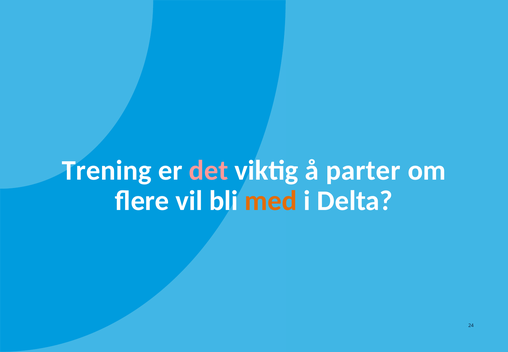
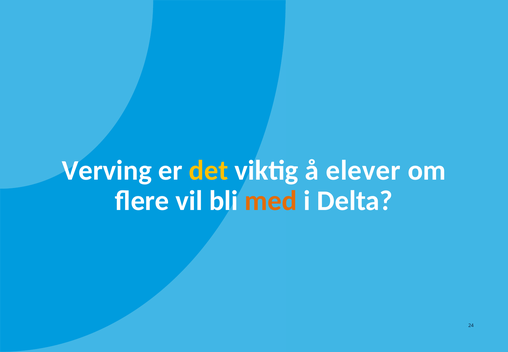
Trening: Trening -> Verving (107, 170)
det colour: pink -> yellow (209, 170)
parter: parter -> elever (363, 170)
